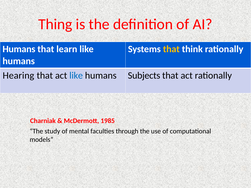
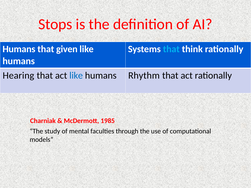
Thing: Thing -> Stops (55, 24)
learn: learn -> given (67, 49)
that colour: yellow -> light blue (171, 49)
Subjects: Subjects -> Rhythm (144, 76)
